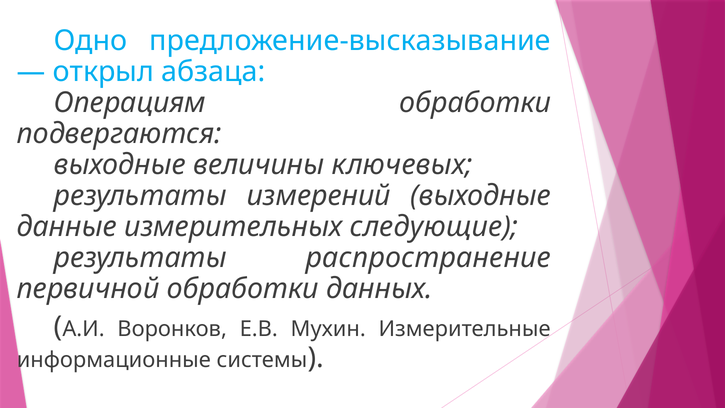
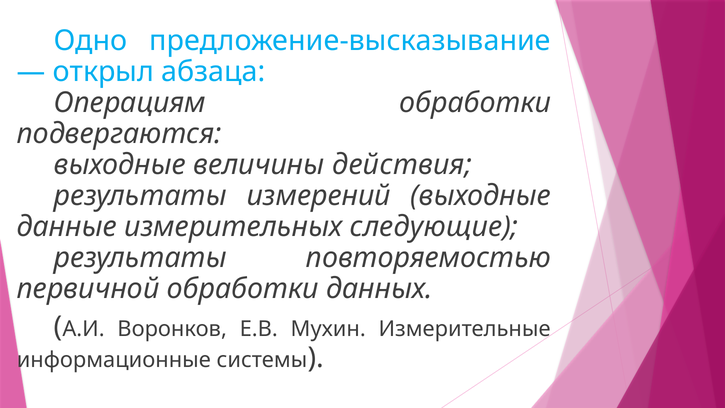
ключевых: ключевых -> действия (402, 165)
распространение: распространение -> повторяемостью (428, 258)
